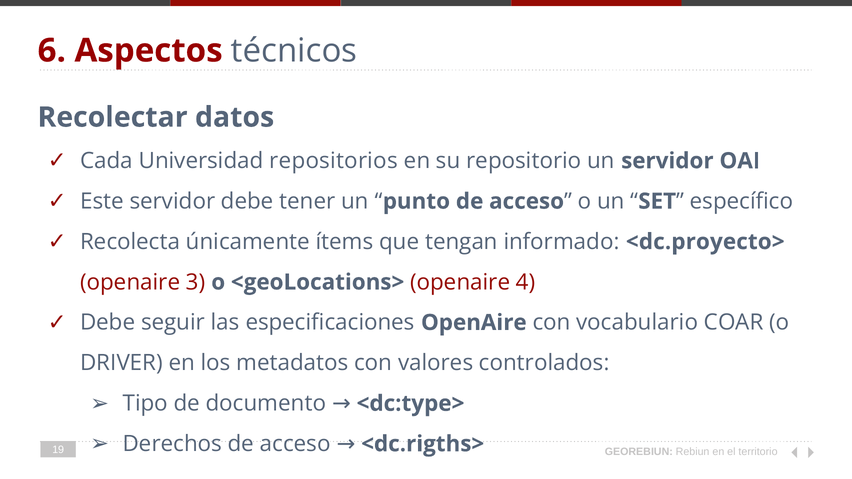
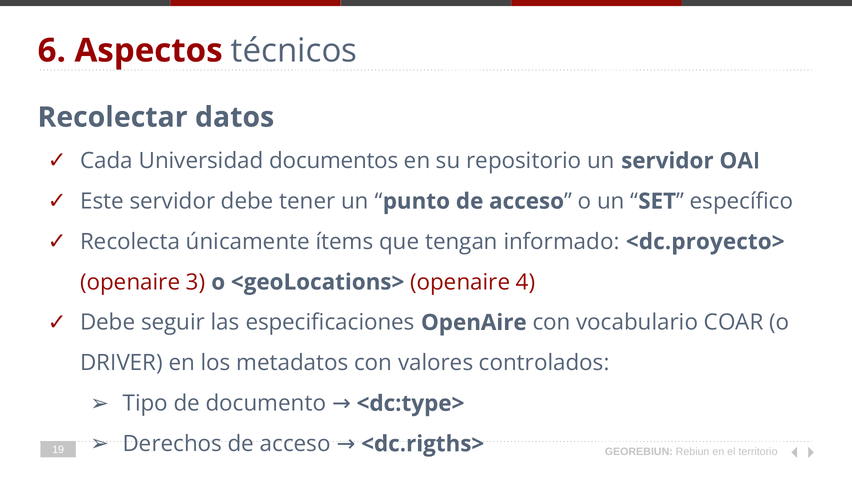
repositorios: repositorios -> documentos (334, 161)
